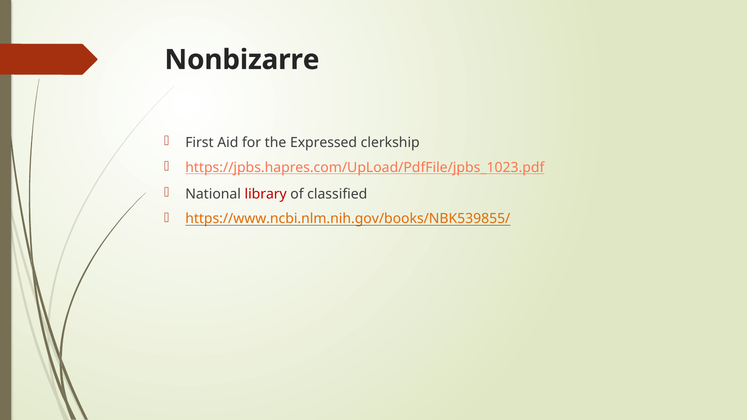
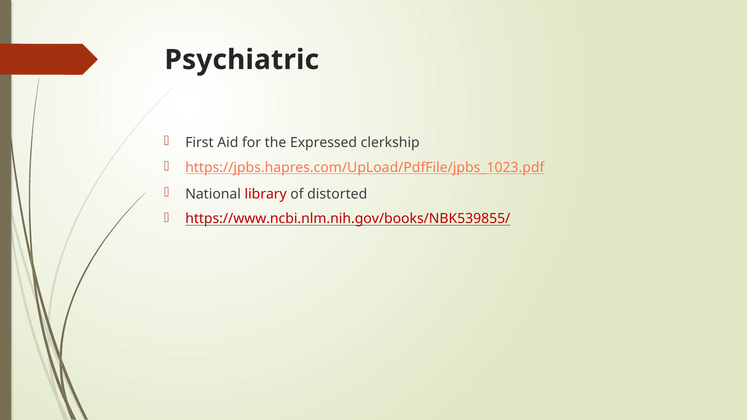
Nonbizarre: Nonbizarre -> Psychiatric (242, 60)
classified: classified -> distorted (337, 194)
https://www.ncbi.nlm.nih.gov/books/NBK539855/ colour: orange -> red (348, 219)
